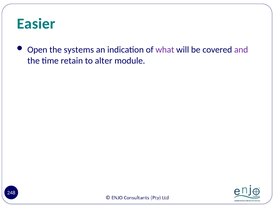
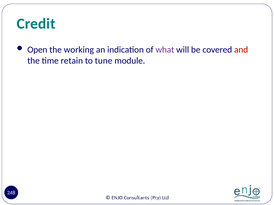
Easier: Easier -> Credit (36, 24)
systems: systems -> working (79, 50)
and colour: purple -> red (241, 50)
alter: alter -> tune (104, 61)
